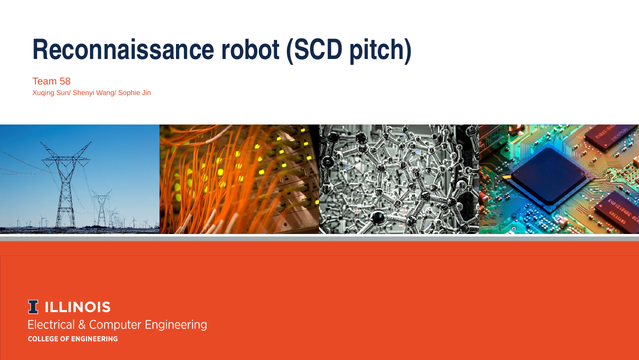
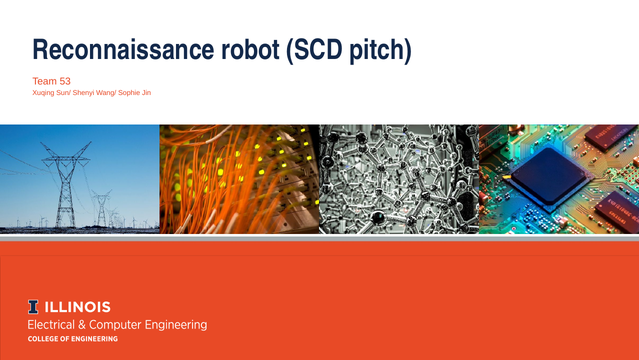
58: 58 -> 53 (65, 81)
